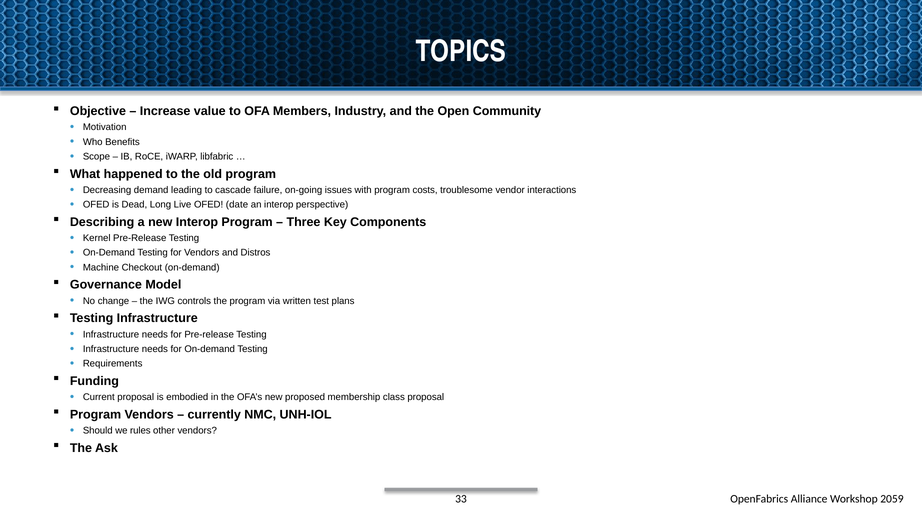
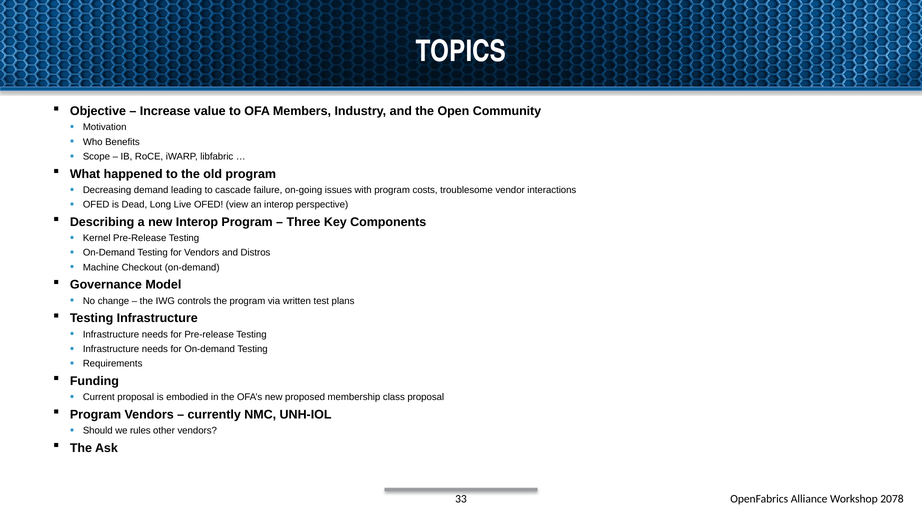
date: date -> view (237, 205)
2059: 2059 -> 2078 (892, 499)
